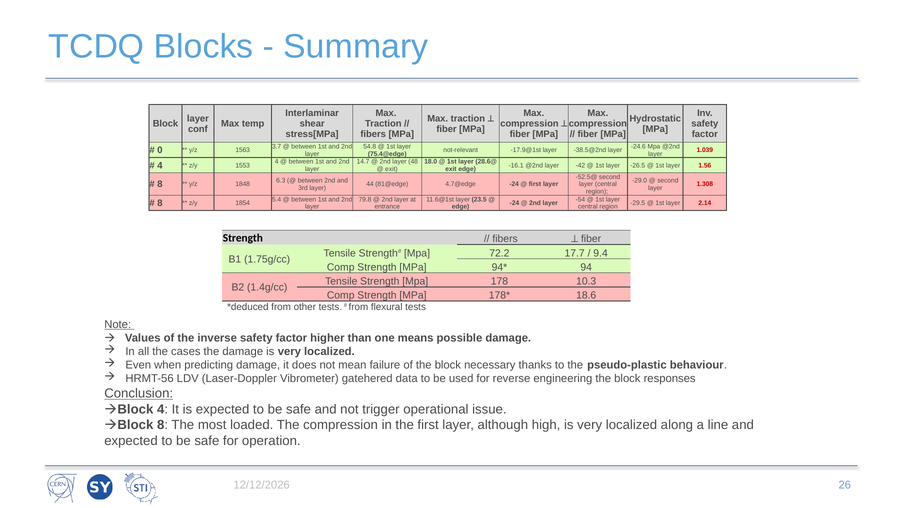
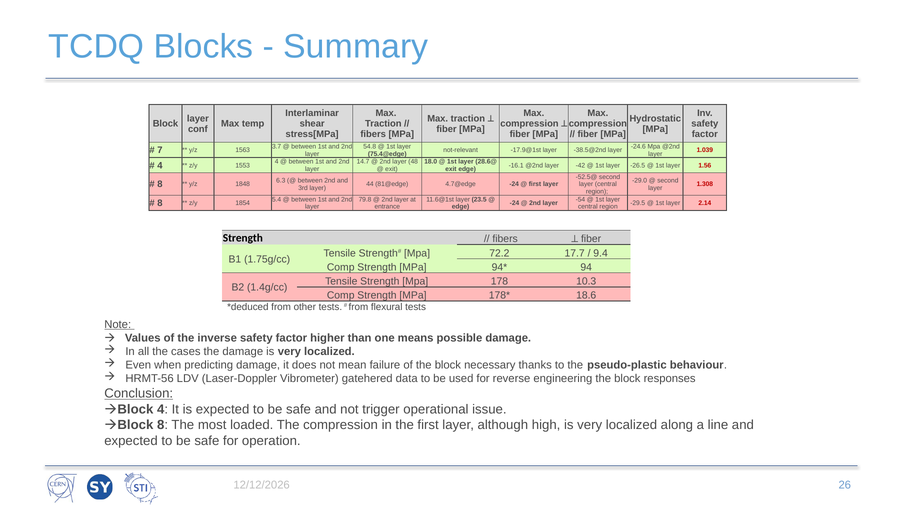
0: 0 -> 7 (160, 150)
